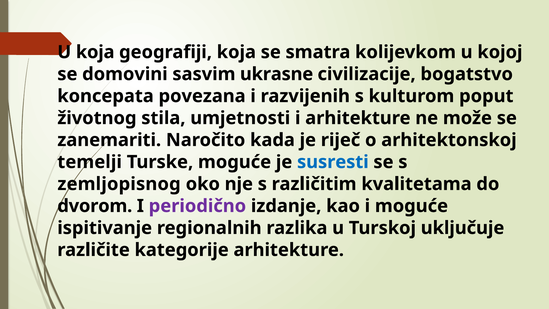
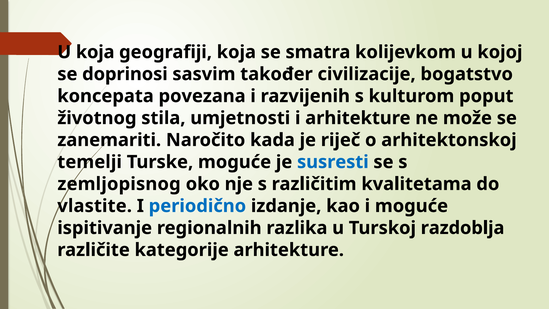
domovini: domovini -> doprinosi (125, 74)
ukrasne: ukrasne -> također (276, 74)
dvorom: dvorom -> vlastite (95, 206)
periodično colour: purple -> blue (197, 206)
uključuje: uključuje -> razdoblja (463, 228)
